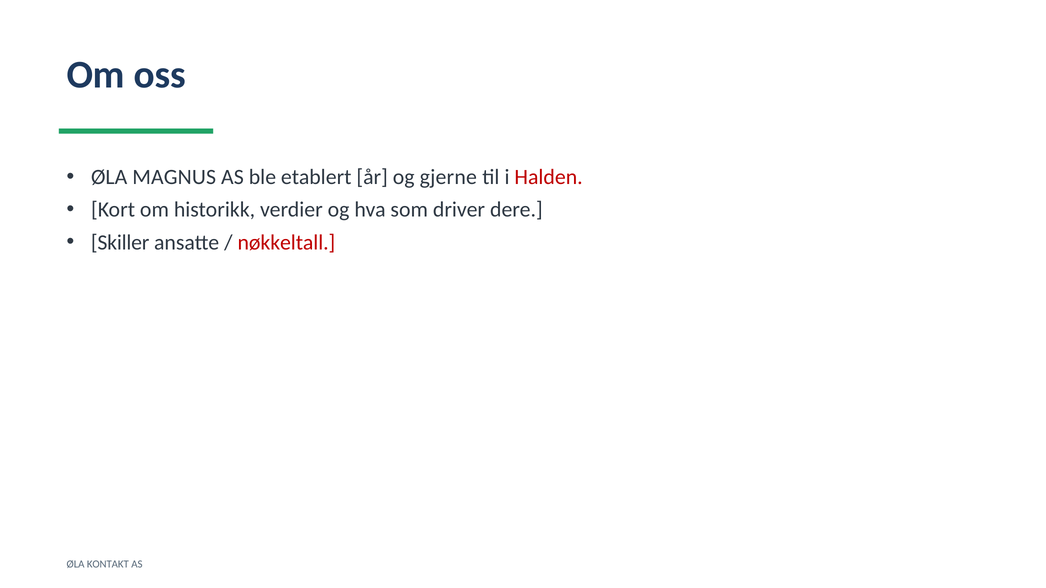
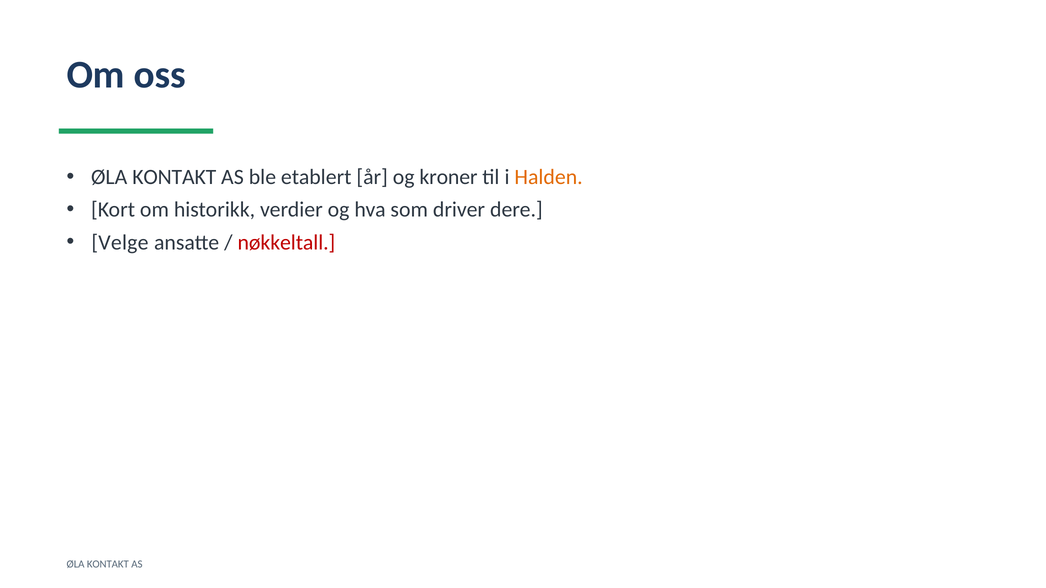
MAGNUS: MAGNUS -> KONTAKT (174, 177)
gjerne: gjerne -> kroner (448, 177)
Halden colour: red -> orange (549, 177)
Skiller: Skiller -> Velge (120, 243)
